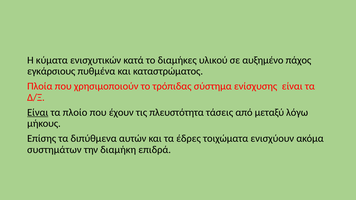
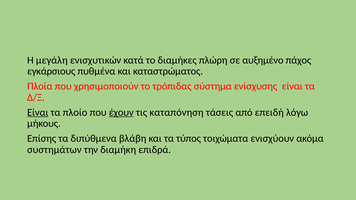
κύματα: κύματα -> μεγάλη (52, 60)
υλικού: υλικού -> πλώρη (213, 60)
έχουν underline: none -> present (121, 112)
πλευστότητα: πλευστότητα -> καταπόνηση (176, 112)
μεταξύ: μεταξύ -> επειδή (269, 112)
αυτών: αυτών -> βλάβη (133, 139)
έδρες: έδρες -> τύπος (189, 139)
